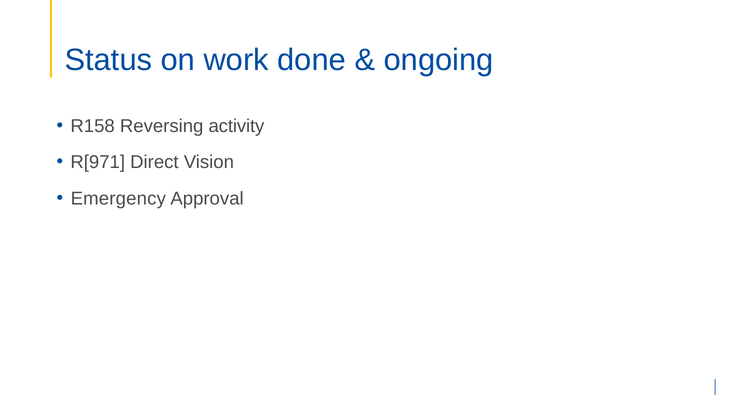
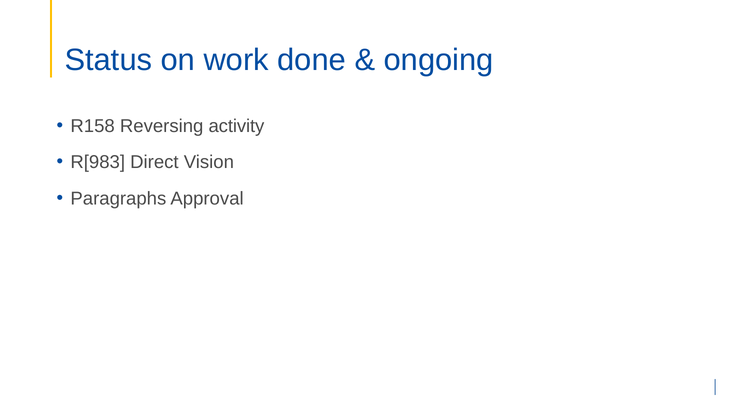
R[971: R[971 -> R[983 (98, 162)
Emergency: Emergency -> Paragraphs (118, 199)
